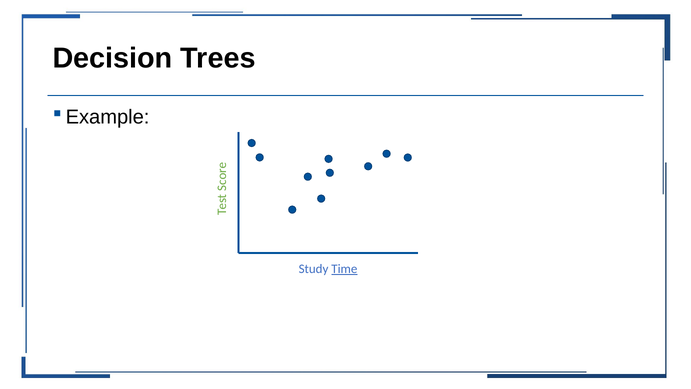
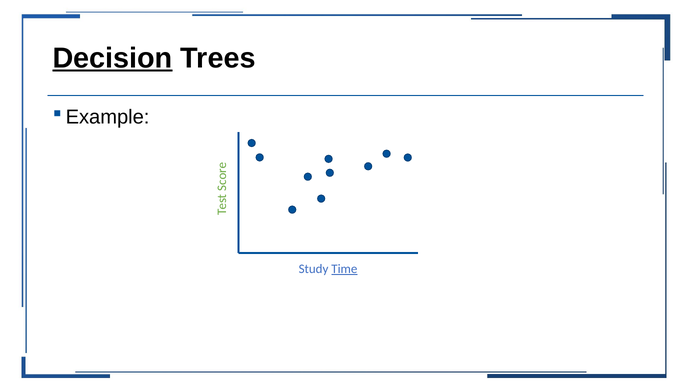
Decision underline: none -> present (113, 58)
